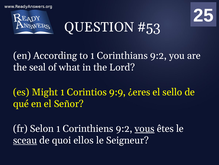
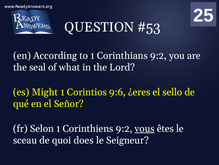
9:9: 9:9 -> 9:6 (117, 92)
sceau underline: present -> none (25, 140)
ellos: ellos -> does (84, 140)
